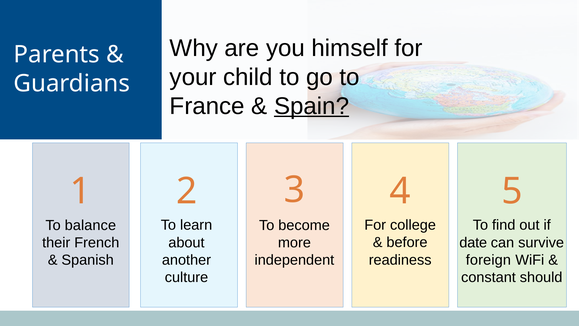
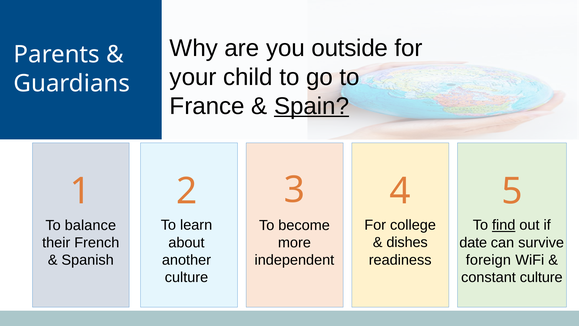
himself: himself -> outside (350, 48)
find underline: none -> present (504, 225)
before: before -> dishes (407, 242)
constant should: should -> culture (541, 277)
